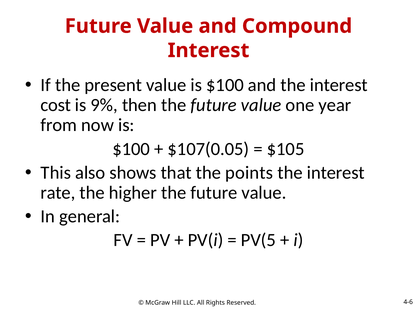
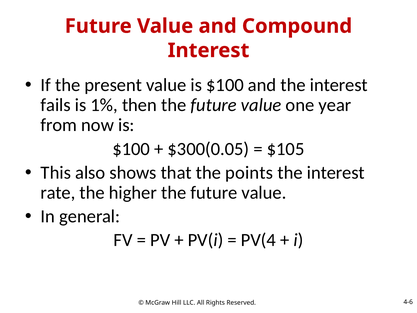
cost: cost -> fails (56, 105)
9%: 9% -> 1% (104, 105)
$107(0.05: $107(0.05 -> $300(0.05 (208, 149)
PV(5: PV(5 -> PV(4 (258, 240)
